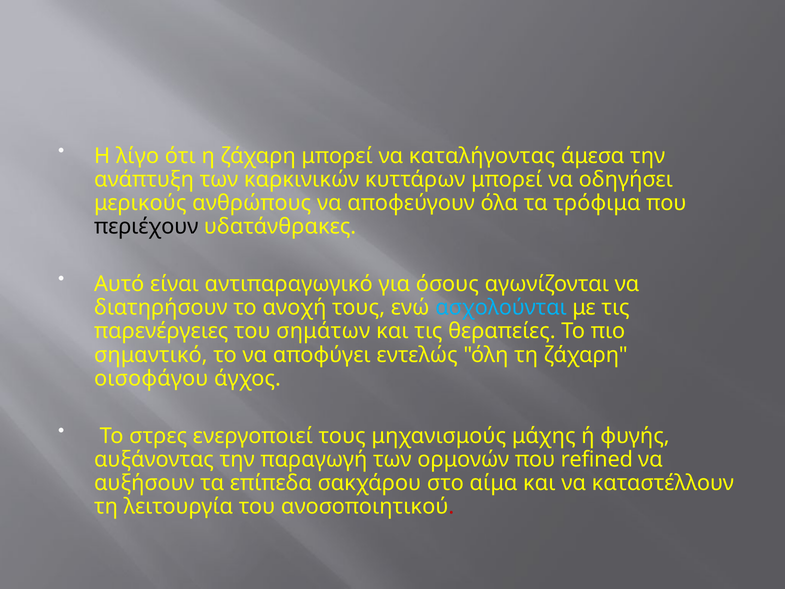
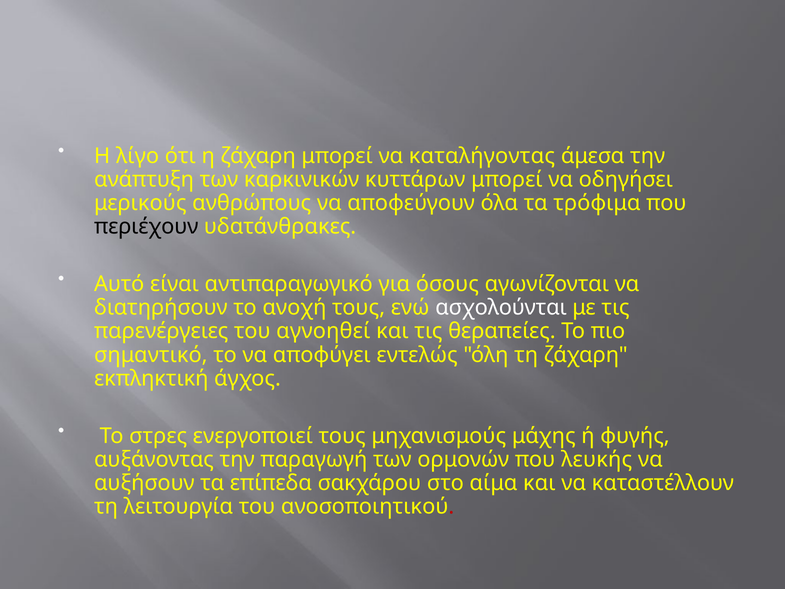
ασχολούνται colour: light blue -> white (501, 308)
σημάτων: σημάτων -> αγνοηθεί (323, 331)
οισοφάγου: οισοφάγου -> εκπληκτική (151, 378)
refined: refined -> λευκής (597, 459)
